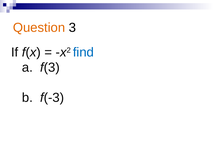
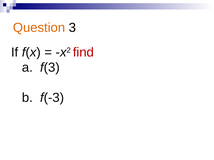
find colour: blue -> red (83, 52)
